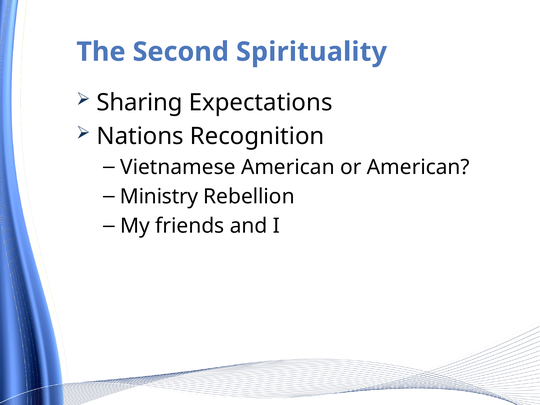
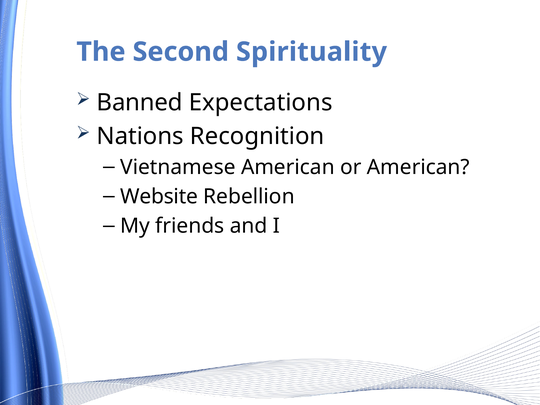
Sharing: Sharing -> Banned (140, 103)
Ministry: Ministry -> Website (159, 197)
